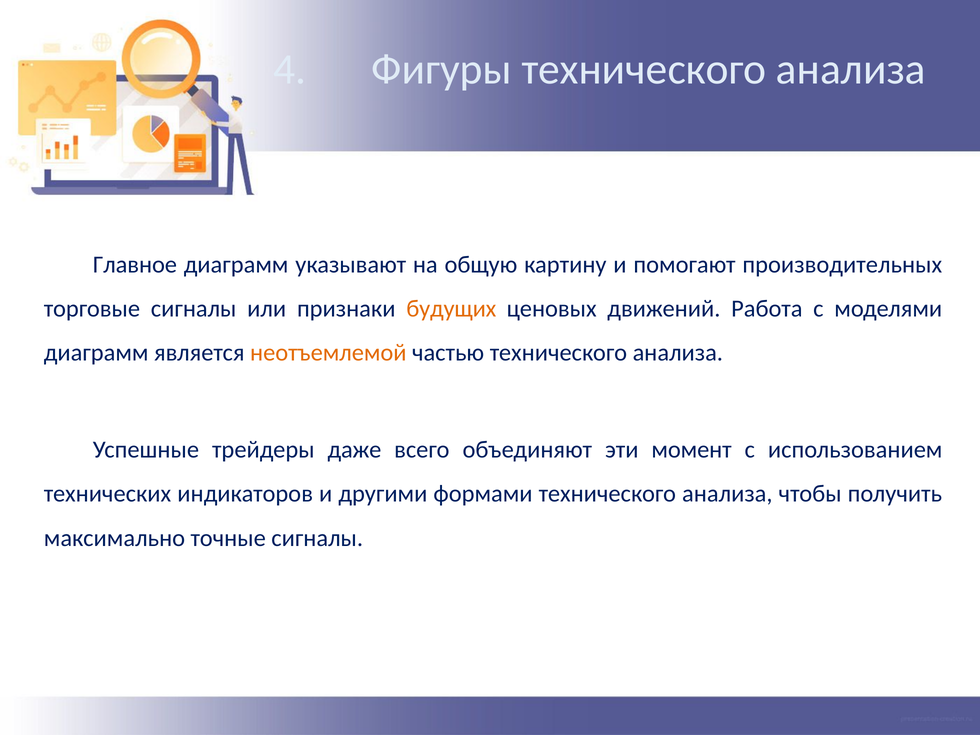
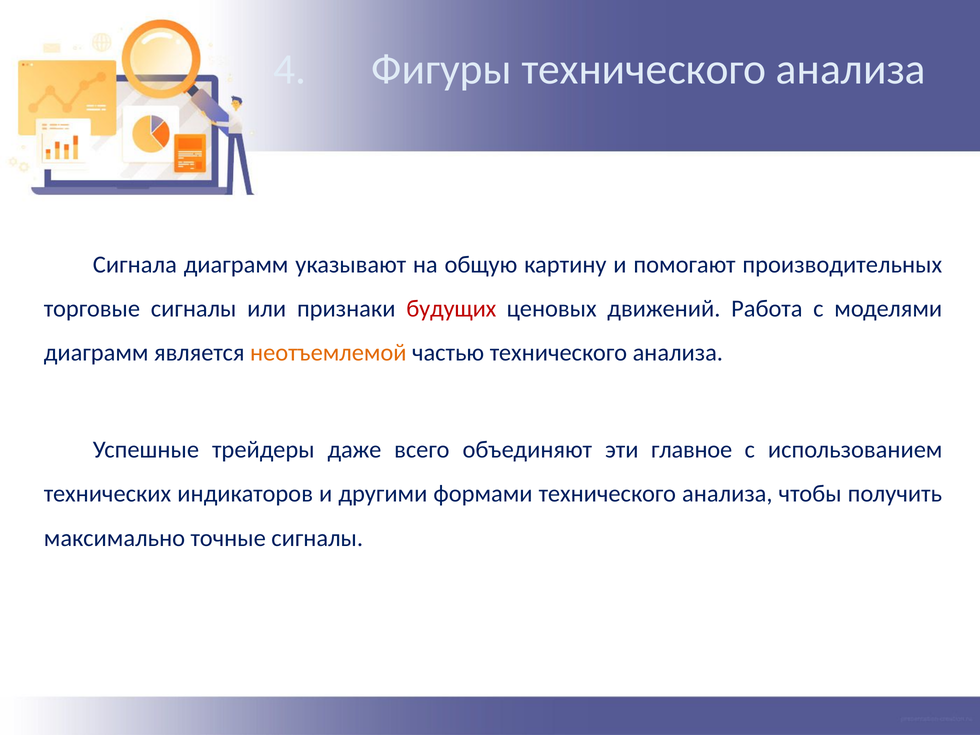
Главное: Главное -> Сигнала (135, 265)
будущих colour: orange -> red (451, 309)
момент: момент -> главное (692, 450)
